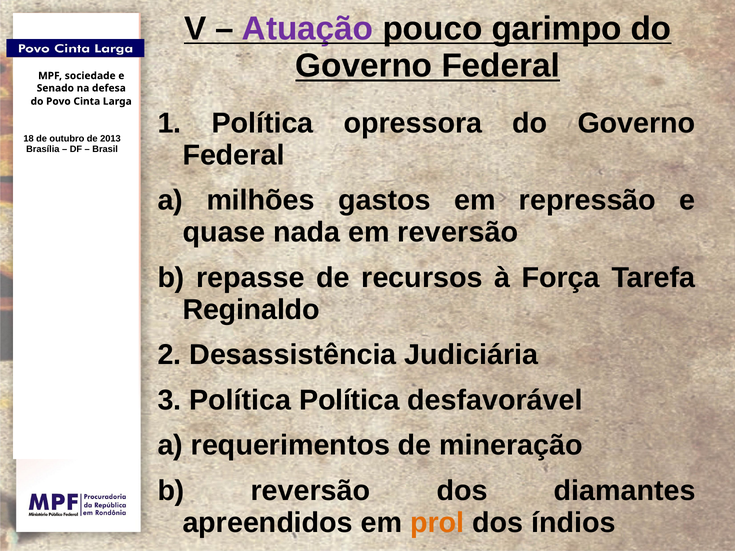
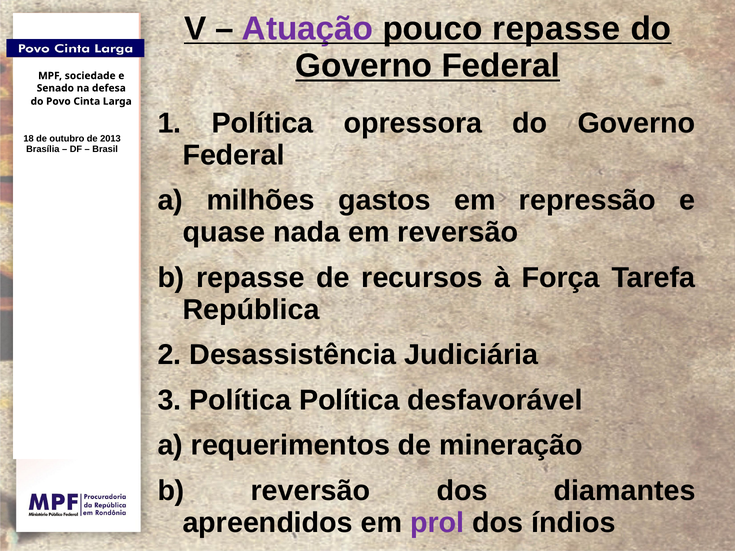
pouco garimpo: garimpo -> repasse (556, 29)
Reginaldo: Reginaldo -> República (251, 310)
prol colour: orange -> purple (437, 523)
